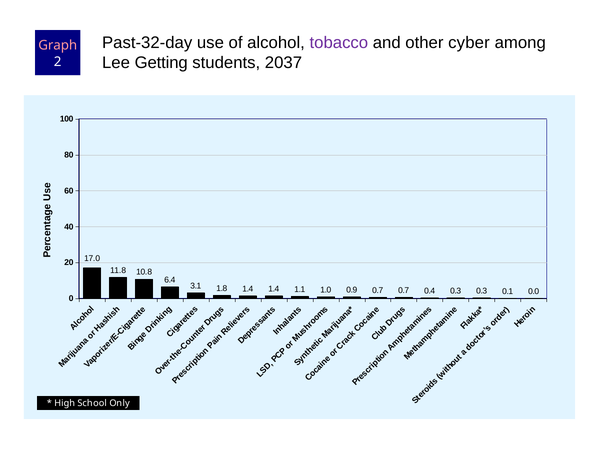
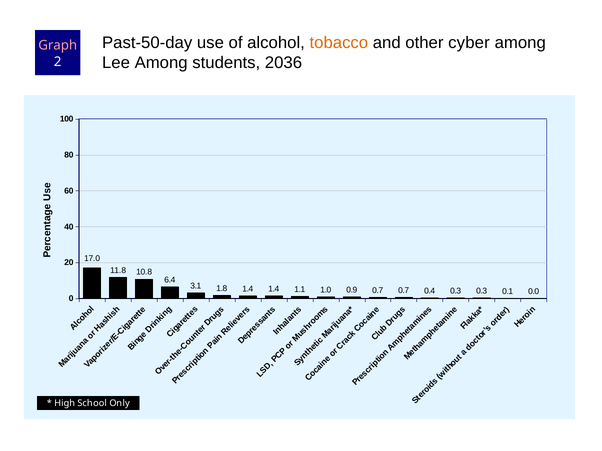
Past-32-day: Past-32-day -> Past-50-day (147, 43)
tobacco colour: purple -> orange (339, 43)
Lee Getting: Getting -> Among (161, 63)
2037: 2037 -> 2036 (283, 63)
